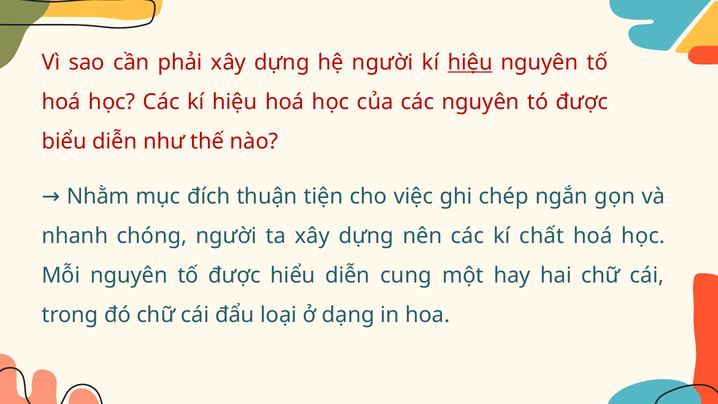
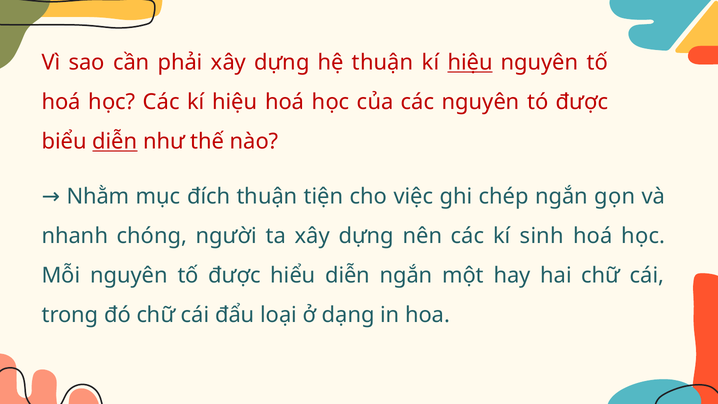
hệ người: người -> thuận (383, 63)
diễn underline: none -> present (115, 141)
chất: chất -> sinh (542, 236)
diễn cung: cung -> ngắn (406, 275)
